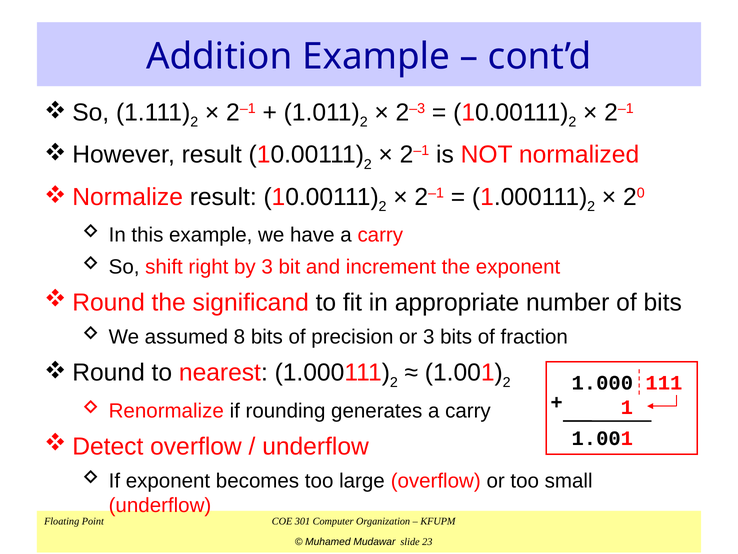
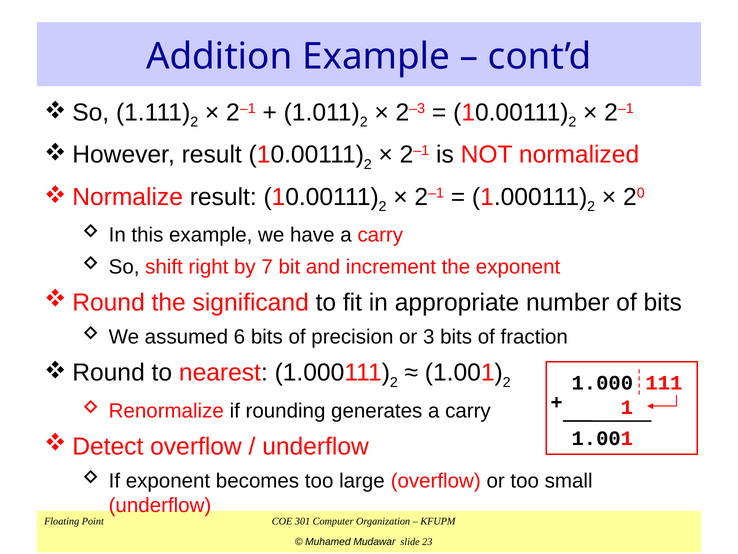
by 3: 3 -> 7 (267, 267)
8: 8 -> 6 (239, 337)
